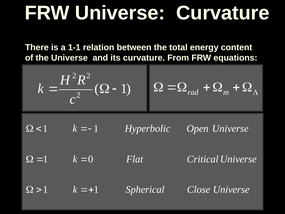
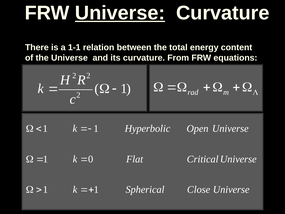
Universe underline: none -> present (120, 13)
